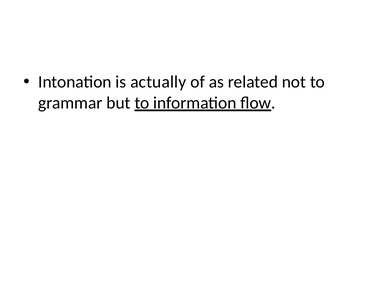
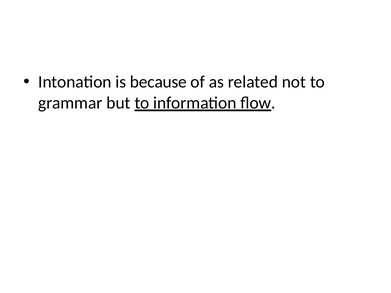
actually: actually -> because (158, 82)
